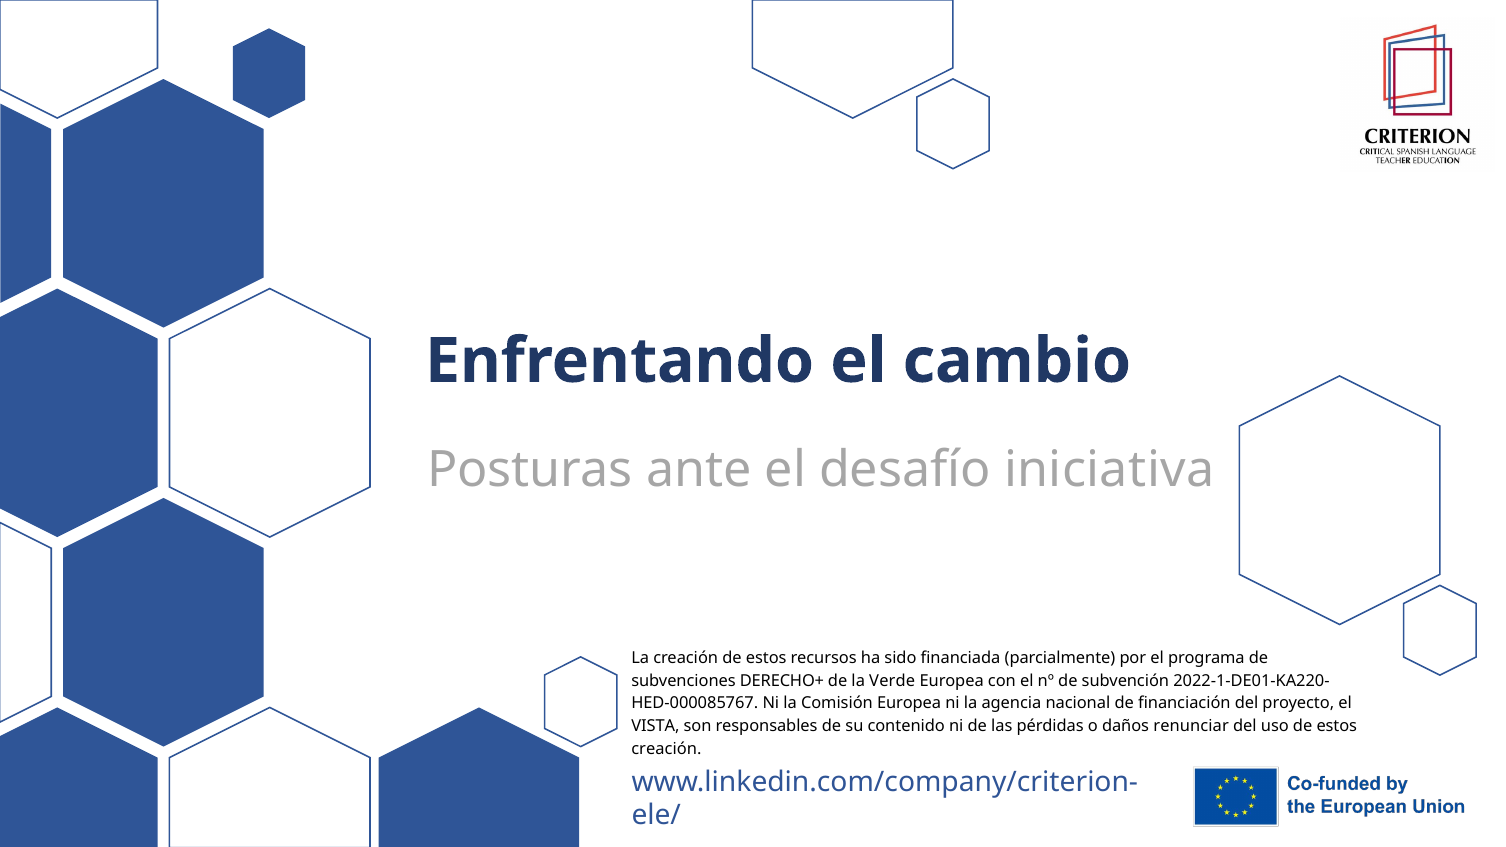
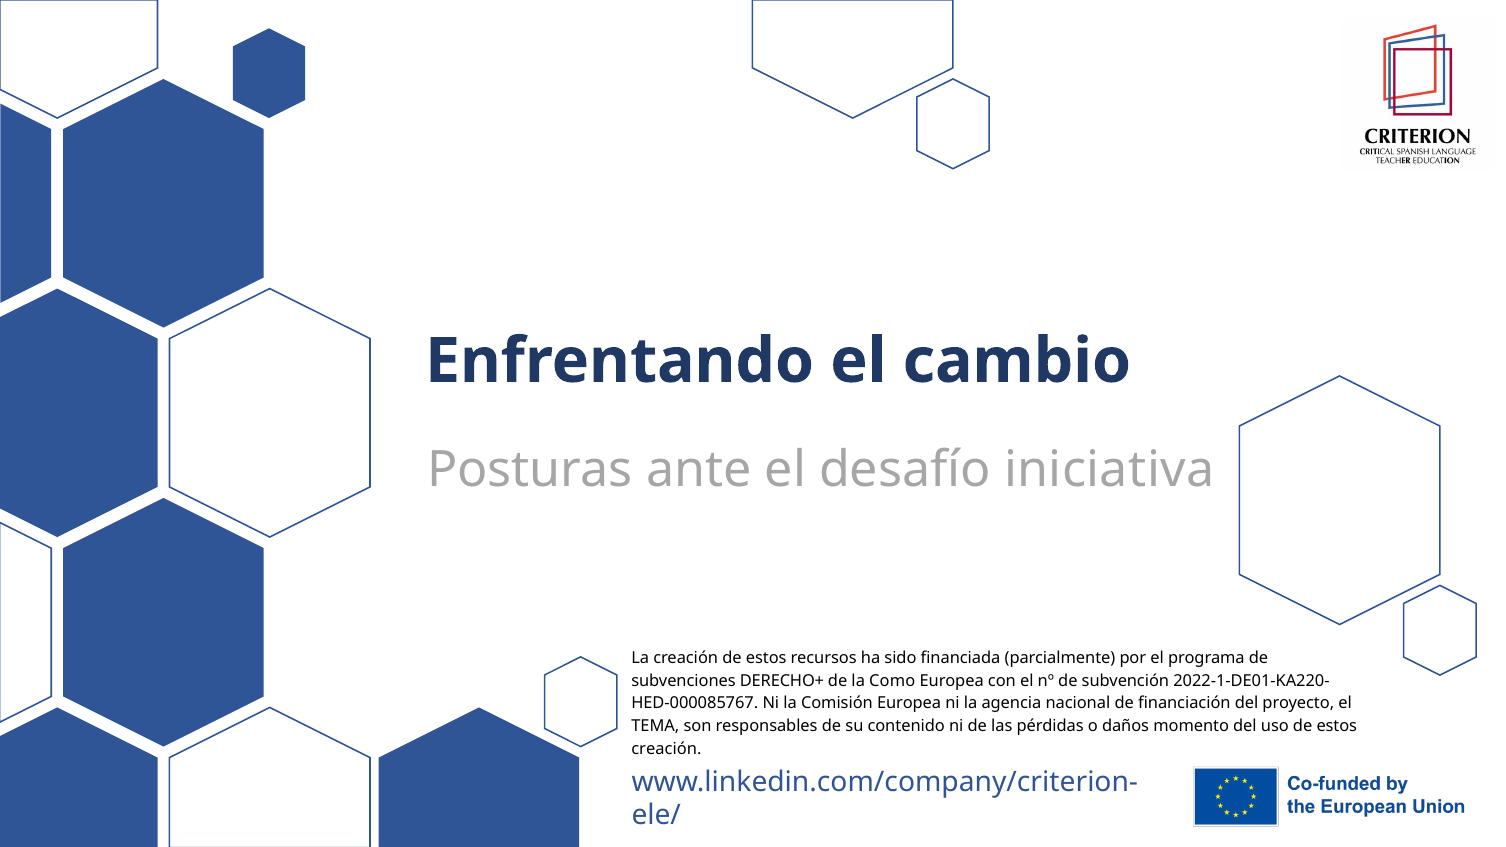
Verde: Verde -> Como (892, 681)
VISTA: VISTA -> TEMA (655, 726)
renunciar: renunciar -> momento (1191, 726)
